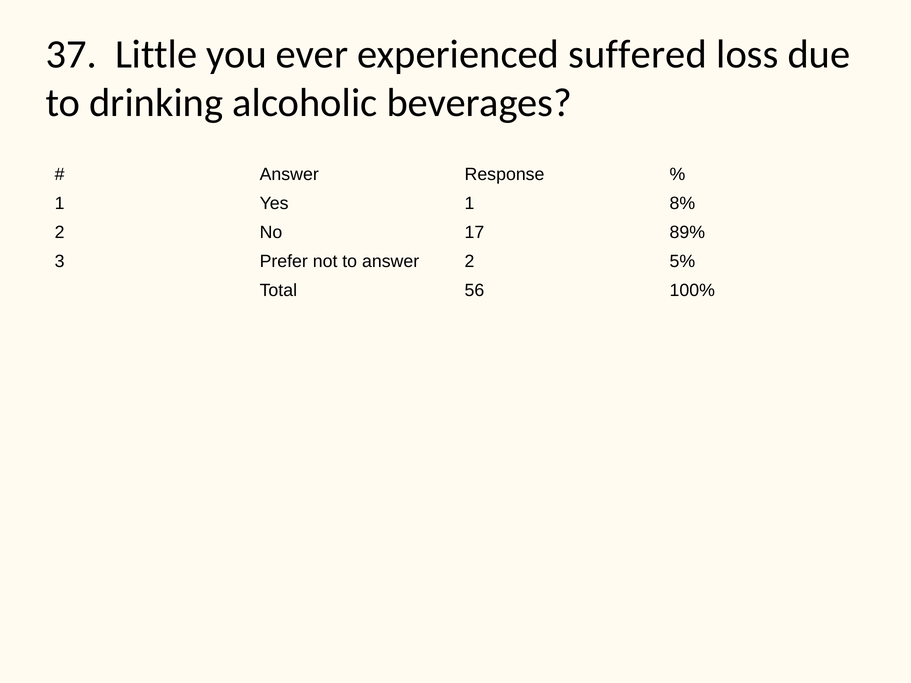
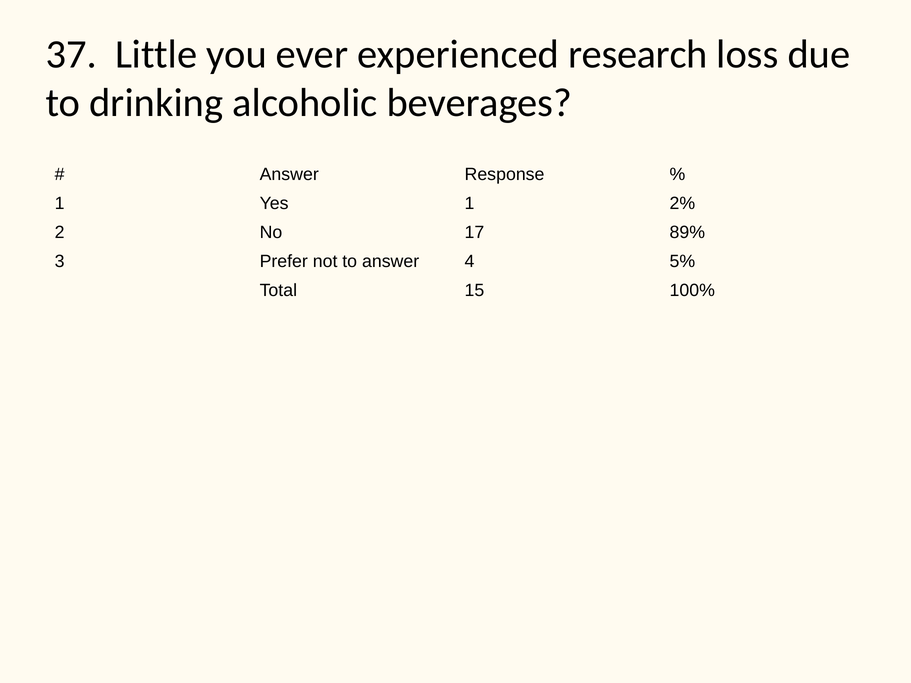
suffered: suffered -> research (638, 54)
8%: 8% -> 2% (682, 203)
answer 2: 2 -> 4 (470, 261)
56: 56 -> 15 (474, 290)
